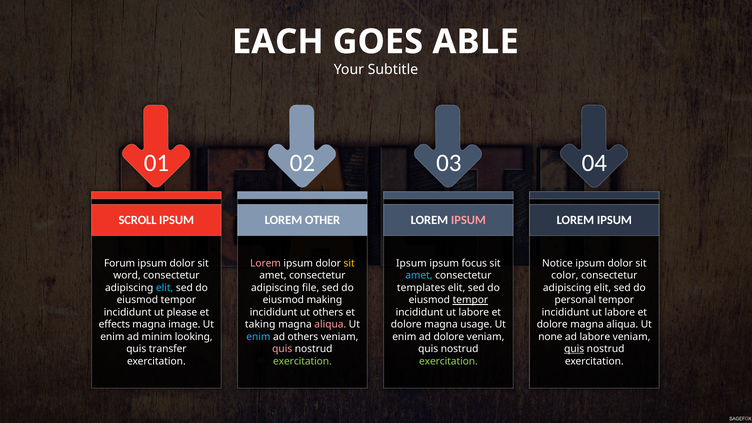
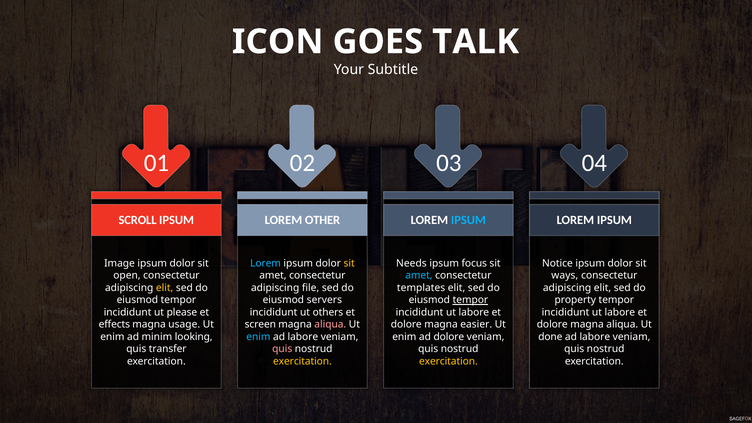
EACH: EACH -> ICON (278, 42)
ABLE: ABLE -> TALK (476, 42)
IPSUM colour: pink -> light blue (468, 220)
Forum: Forum -> Image (120, 263)
Lorem colour: pink -> light blue (266, 263)
Ipsum: Ipsum -> Needs (411, 263)
word: word -> open (127, 276)
color: color -> ways (565, 276)
elit colour: light blue -> yellow (165, 288)
making: making -> servers (324, 300)
personal: personal -> property (575, 300)
image: image -> usage (184, 325)
taking: taking -> screen (260, 325)
usage: usage -> easier (476, 325)
others: others -> labore (303, 337)
none: none -> done (550, 337)
quis underline: present -> none (574, 349)
exercitation colour: light green -> yellow (302, 361)
exercitation colour: light green -> yellow (448, 361)
